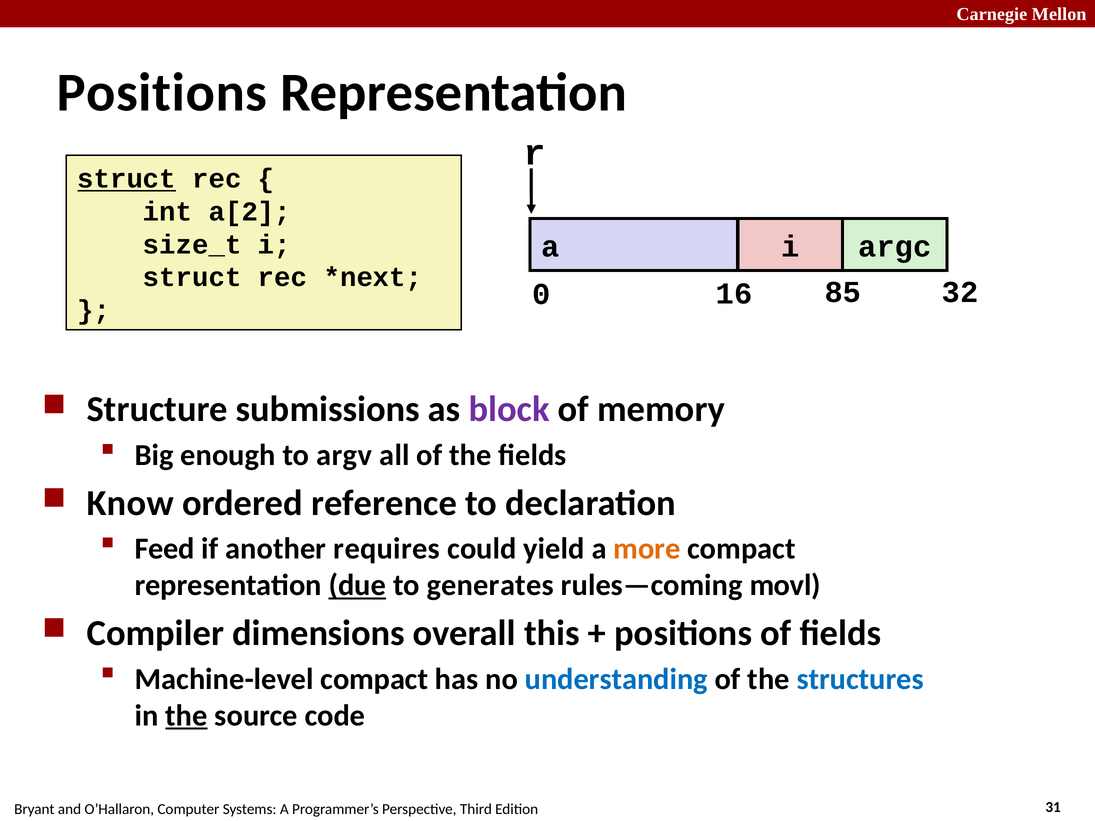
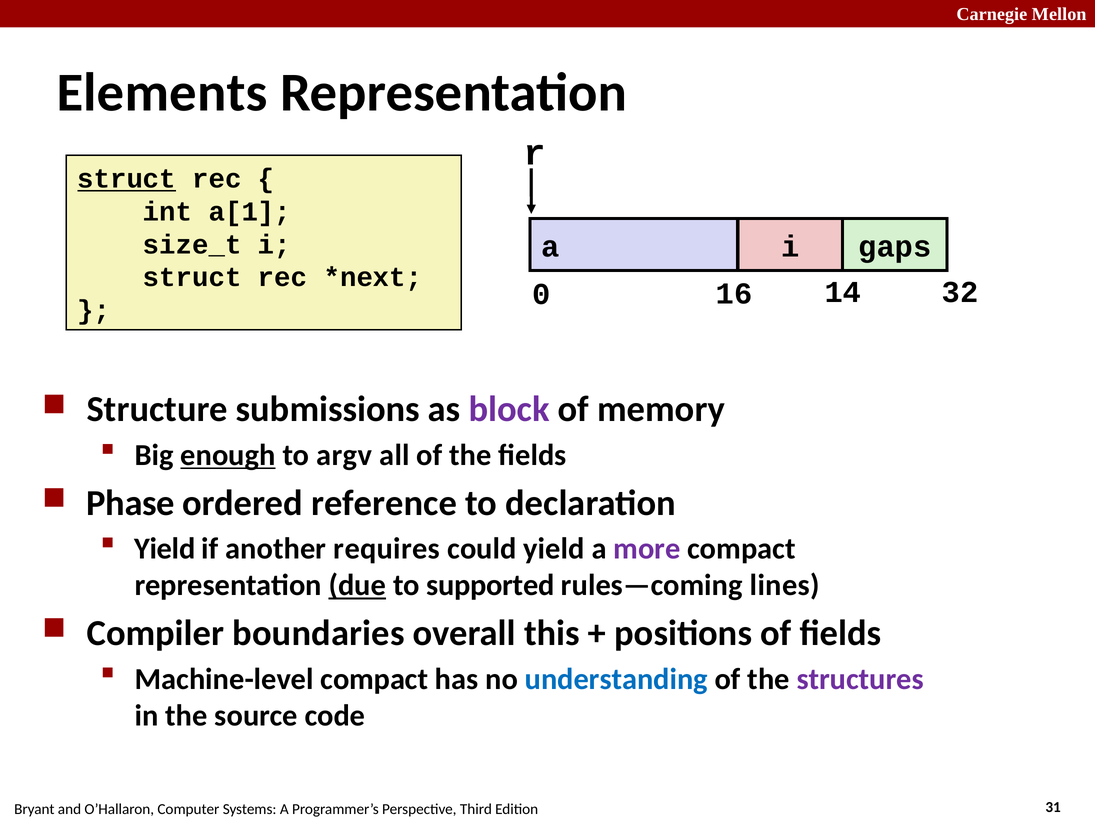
Positions: Positions -> Elements (162, 93)
a[2: a[2 -> a[1 (250, 212)
argc: argc -> gaps (895, 247)
85: 85 -> 14 (843, 292)
enough underline: none -> present (228, 455)
Know: Know -> Phase (131, 503)
Feed: Feed -> Yield (165, 549)
more colour: orange -> purple (647, 549)
generates: generates -> supported (490, 586)
movl: movl -> lines (785, 586)
dimensions: dimensions -> boundaries (318, 633)
structures colour: blue -> purple (860, 679)
the underline: present -> none (186, 716)
